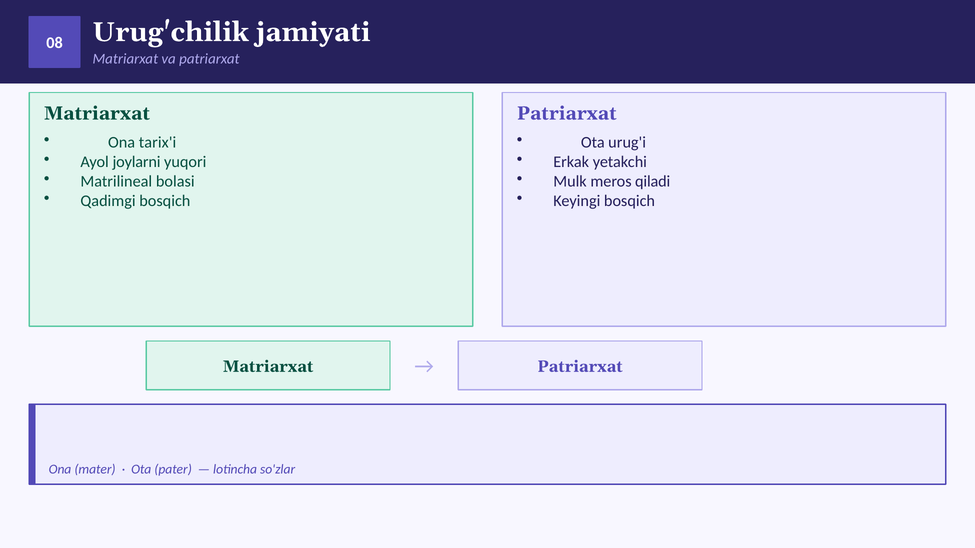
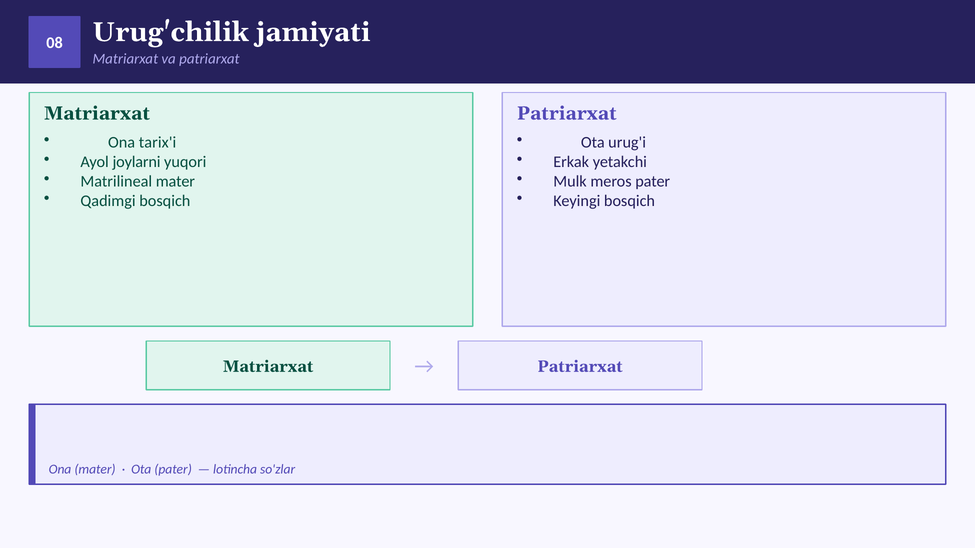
Matrilineal bolasi: bolasi -> mater (175, 181)
meros qiladi: qiladi -> pater (653, 181)
